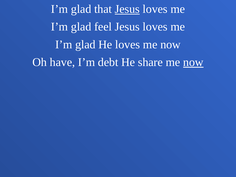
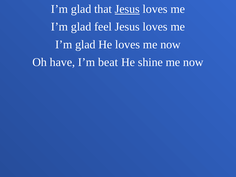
debt: debt -> beat (108, 62)
share: share -> shine (150, 62)
now underline: present -> none (193, 62)
